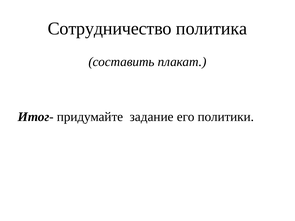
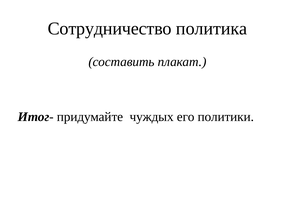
задание: задание -> чуждых (152, 117)
